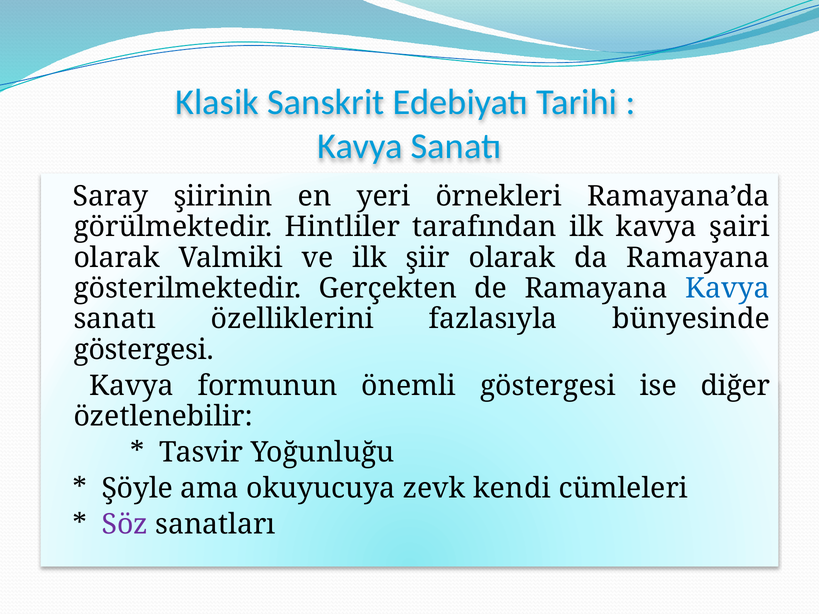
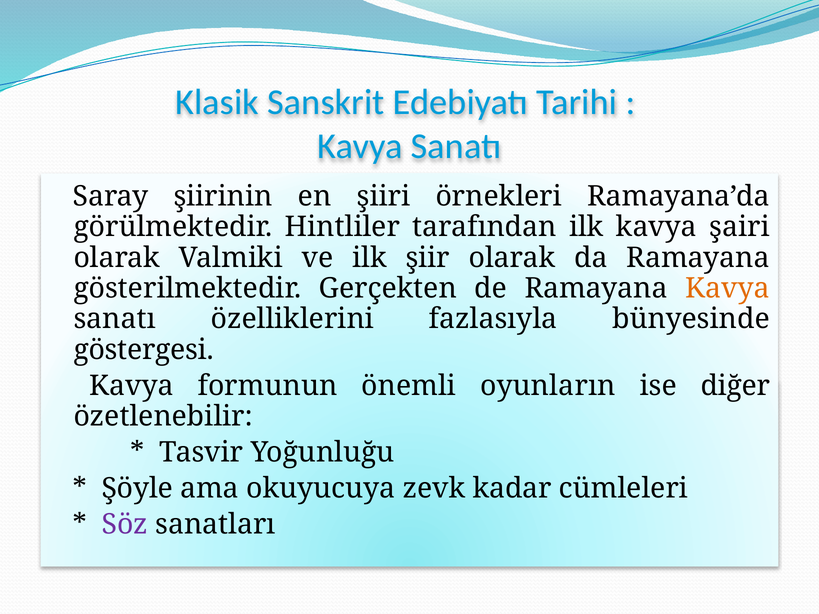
yeri: yeri -> şiiri (384, 196)
Kavya colour: blue -> orange (727, 289)
önemli göstergesi: göstergesi -> oyunların (548, 386)
kendi: kendi -> kadar (512, 489)
